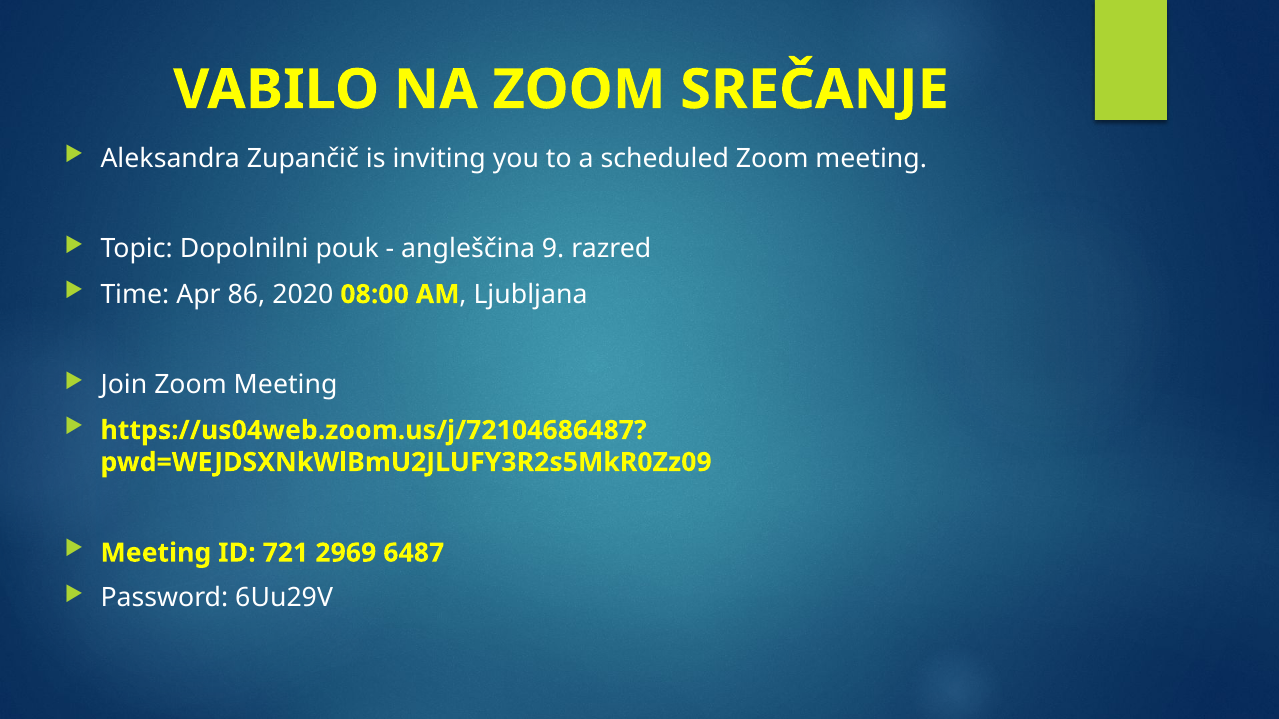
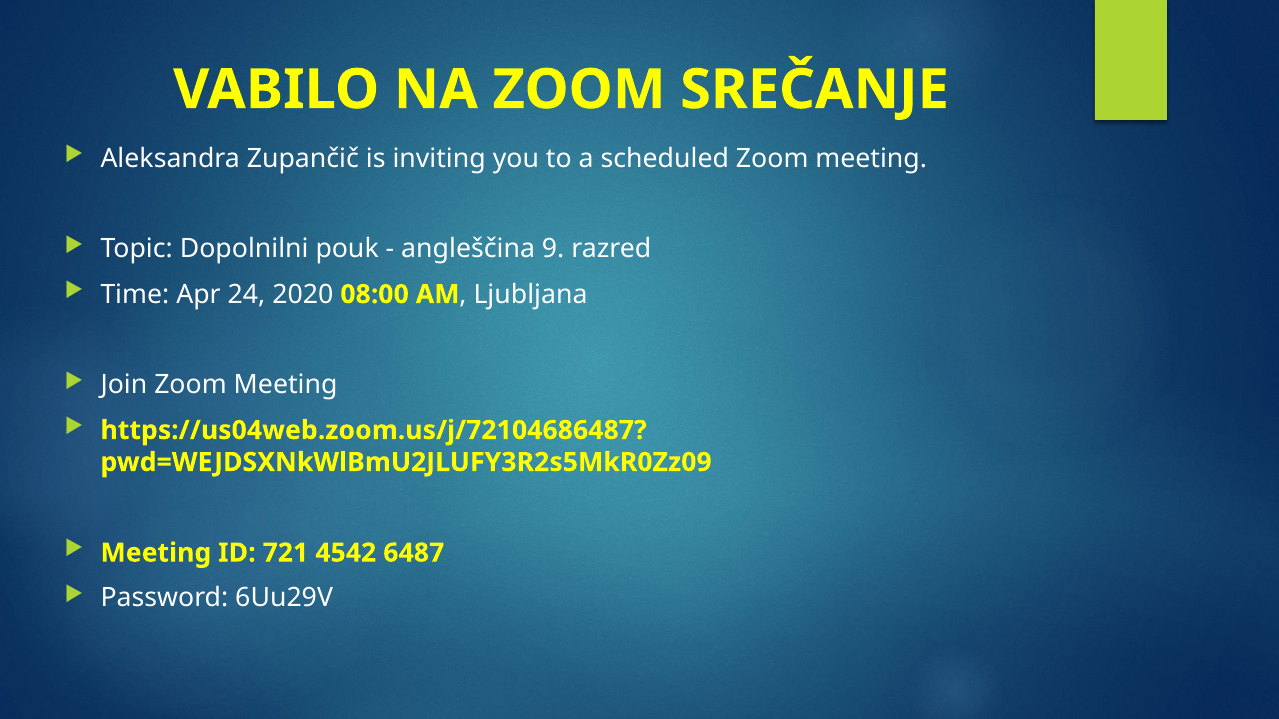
86: 86 -> 24 (247, 295)
2969: 2969 -> 4542 (346, 553)
